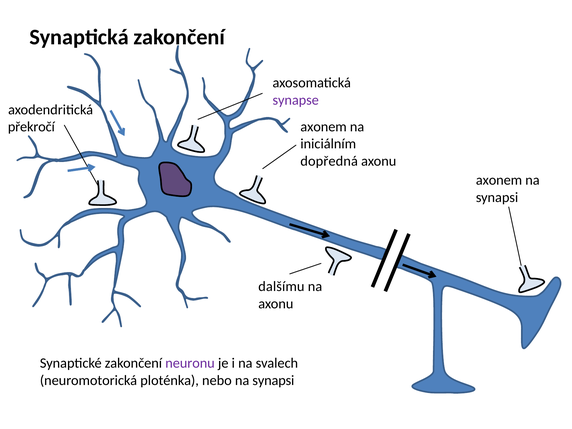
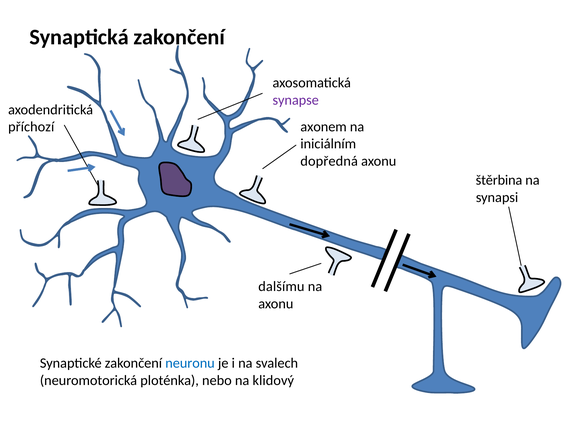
překročí: překročí -> příchozí (31, 127)
axonem: axonem -> štěrbina (499, 180)
neuronu colour: purple -> blue (190, 363)
nebo na synapsi: synapsi -> klidový (273, 380)
